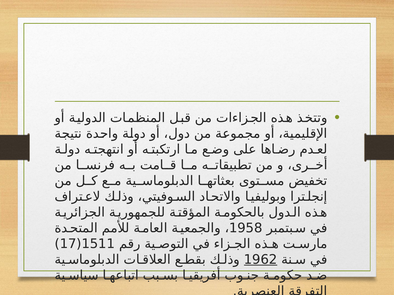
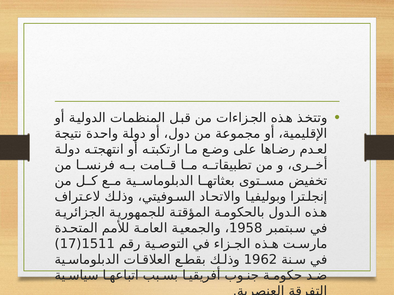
1962 underline: present -> none (261, 260)
